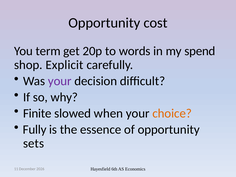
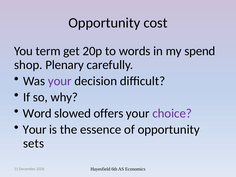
Explicit: Explicit -> Plenary (65, 65)
Finite: Finite -> Word (37, 113)
when: when -> offers (109, 113)
choice colour: orange -> purple (172, 113)
Fully: Fully -> Your (35, 129)
